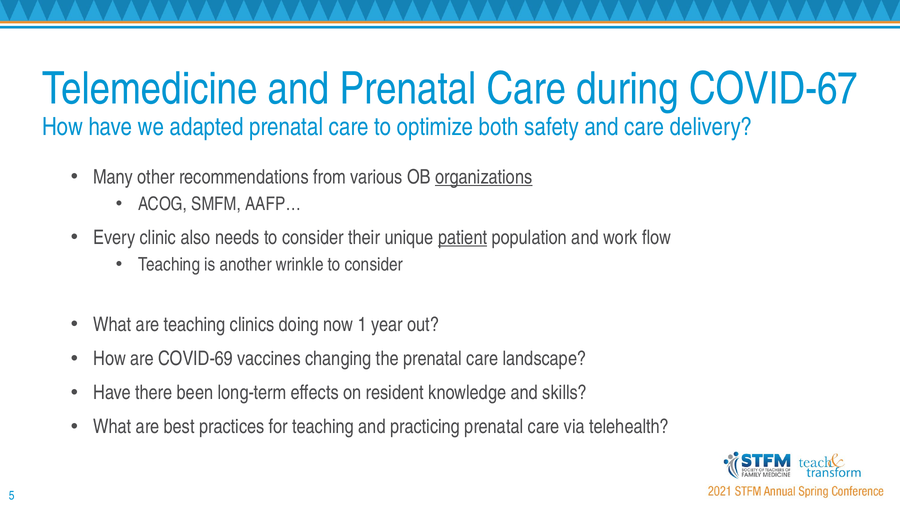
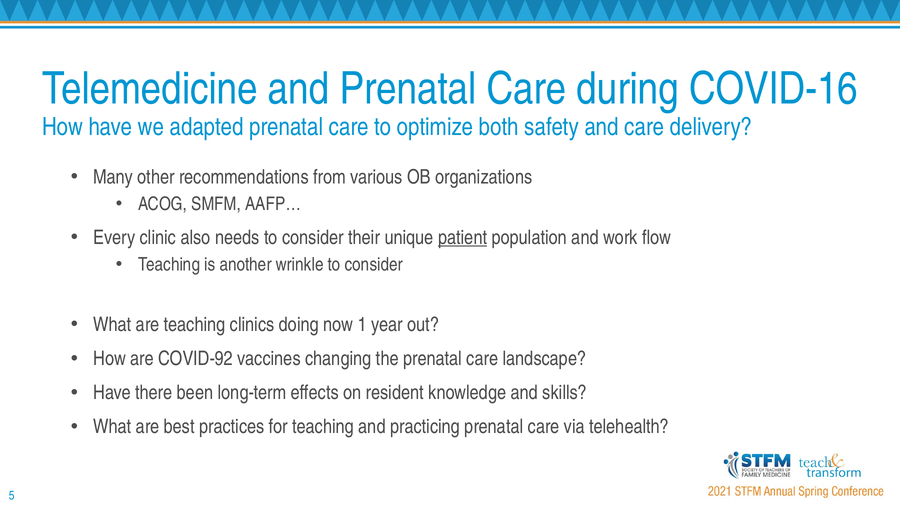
COVID-67: COVID-67 -> COVID-16 (774, 89)
organizations underline: present -> none (484, 177)
COVID-69: COVID-69 -> COVID-92 (196, 359)
